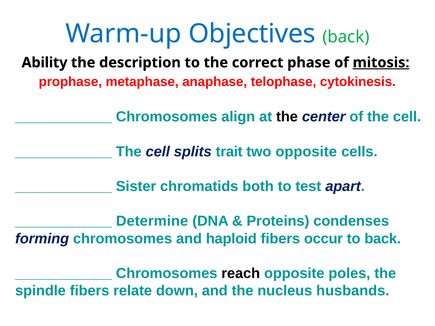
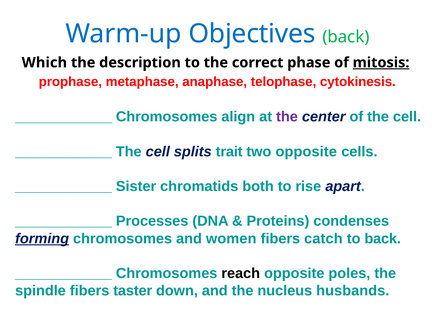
Ability: Ability -> Which (44, 63)
the colour: black -> purple (287, 117)
test: test -> rise (308, 187)
Determine: Determine -> Processes (152, 221)
forming underline: none -> present (42, 239)
haploid: haploid -> women (231, 239)
occur: occur -> catch (323, 239)
relate: relate -> taster (133, 291)
